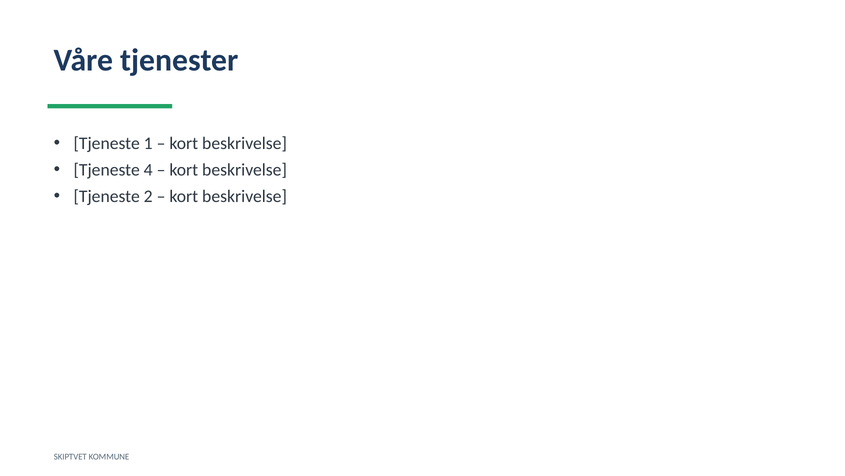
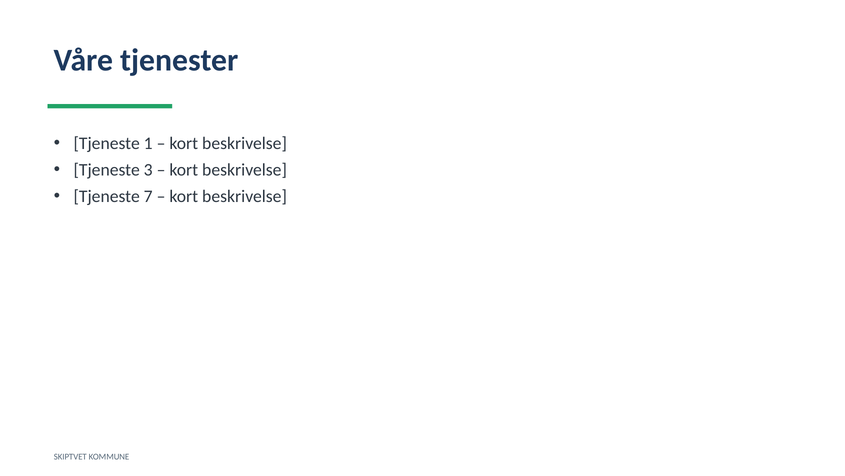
4: 4 -> 3 (148, 170)
2: 2 -> 7 (148, 196)
